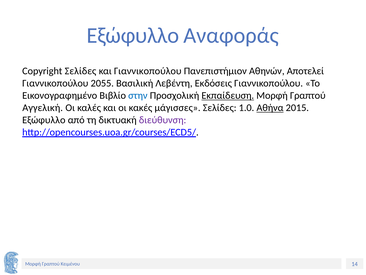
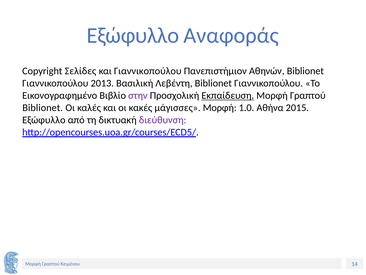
Αθηνών Αποτελεί: Αποτελεί -> Biblionet (305, 71)
2055: 2055 -> 2013 (102, 83)
Λεβέντη Εκδόσεις: Εκδόσεις -> Biblionet (213, 83)
στην colour: blue -> purple (138, 95)
Αγγελική: Αγγελική -> Biblionet (43, 108)
μάγισσες Σελίδες: Σελίδες -> Μορφή (220, 108)
Αθήνα underline: present -> none (270, 108)
